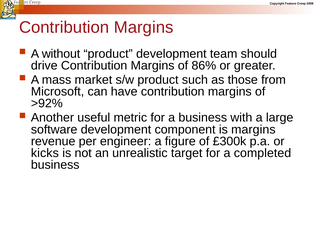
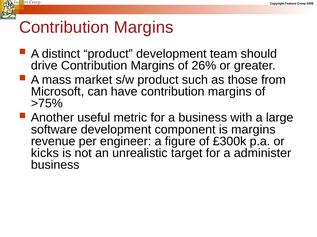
without: without -> distinct (61, 54)
86%: 86% -> 26% (204, 66)
>92%: >92% -> >75% (47, 104)
completed: completed -> administer (263, 154)
